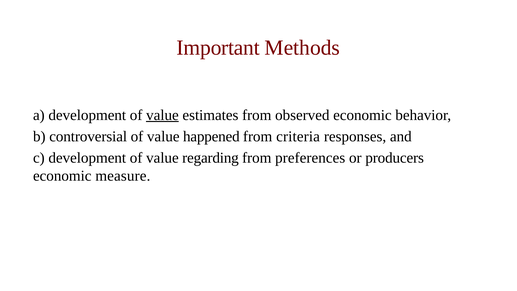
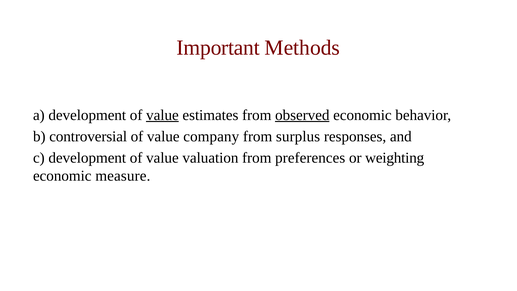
observed underline: none -> present (302, 115)
happened: happened -> company (211, 136)
criteria: criteria -> surplus (298, 136)
regarding: regarding -> valuation (210, 158)
producers: producers -> weighting (395, 158)
